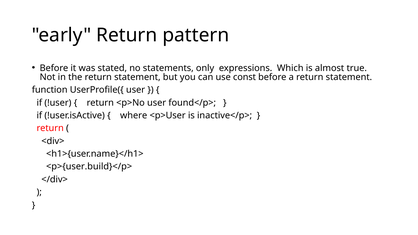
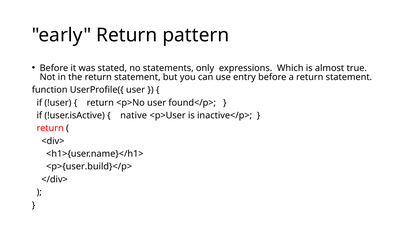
const: const -> entry (244, 77)
where: where -> native (134, 116)
